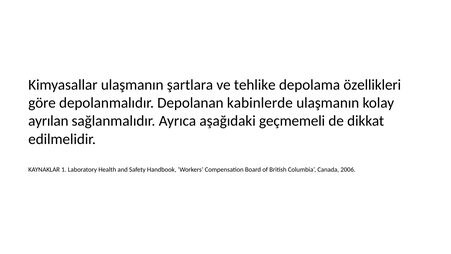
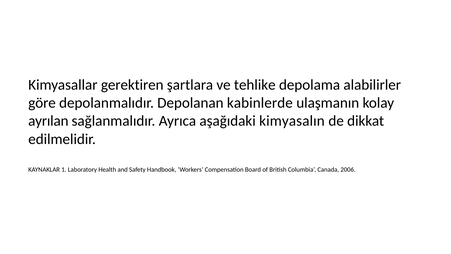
Kimyasallar ulaşmanın: ulaşmanın -> gerektiren (132, 85)
özellikleri: özellikleri -> alabilirler (372, 85)
geçmemeli: geçmemeli -> kimyasalın (292, 121)
